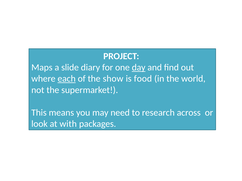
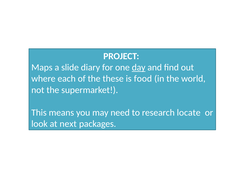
each underline: present -> none (67, 79)
show: show -> these (113, 79)
across: across -> locate (189, 113)
with: with -> next (68, 124)
